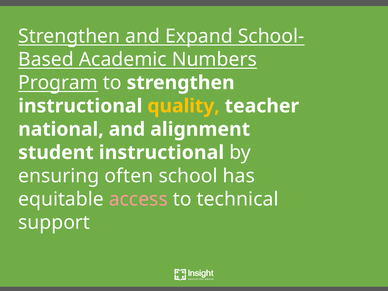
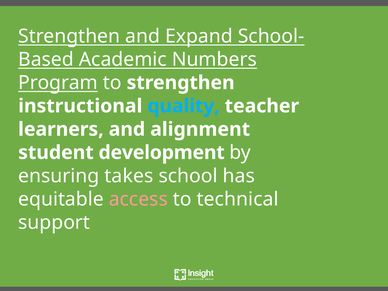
quality colour: yellow -> light blue (184, 106)
national: national -> learners (61, 129)
student instructional: instructional -> development (162, 153)
often: often -> takes (129, 176)
